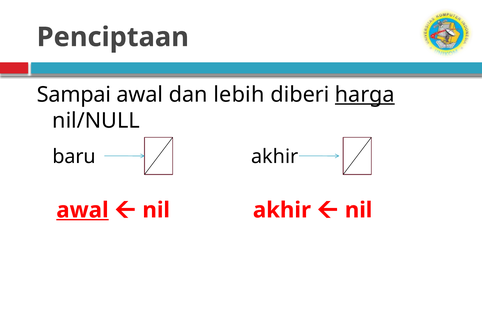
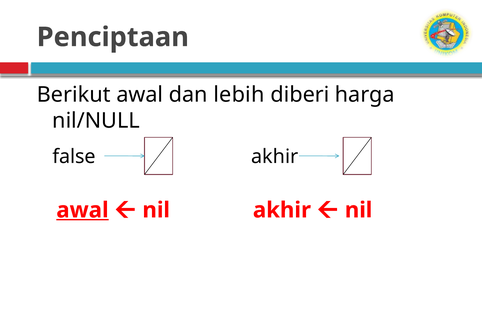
Sampai: Sampai -> Berikut (74, 95)
harga underline: present -> none (365, 95)
baru: baru -> false (74, 156)
